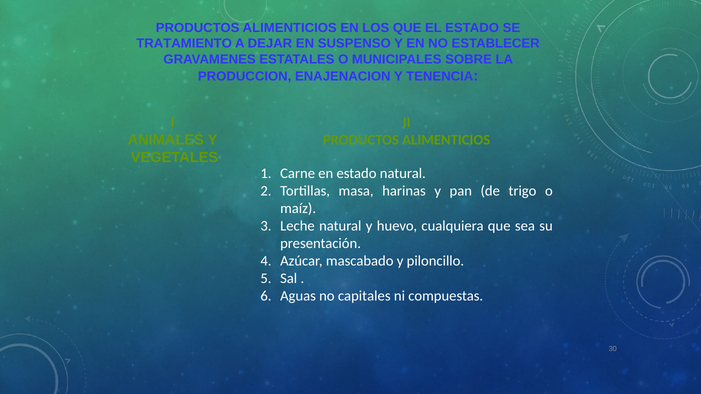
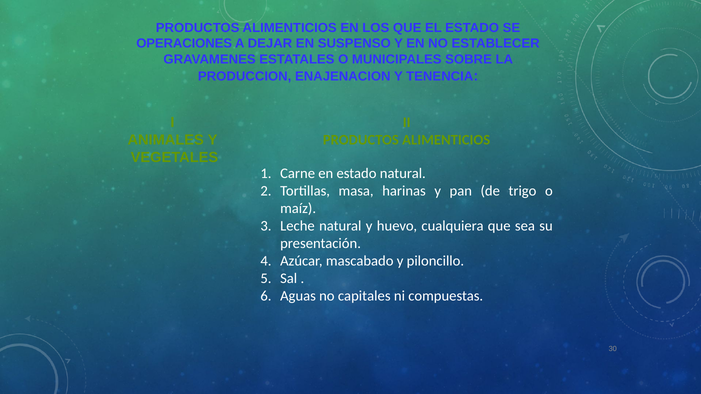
TRATAMIENTO: TRATAMIENTO -> OPERACIONES (184, 44)
